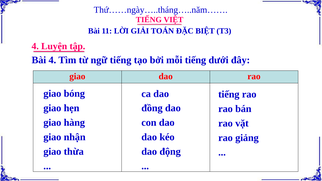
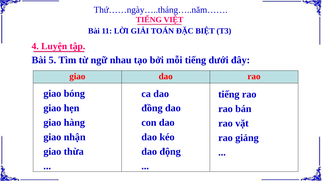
Bài 4: 4 -> 5 (52, 60)
ngữ tiếng: tiếng -> nhau (121, 60)
